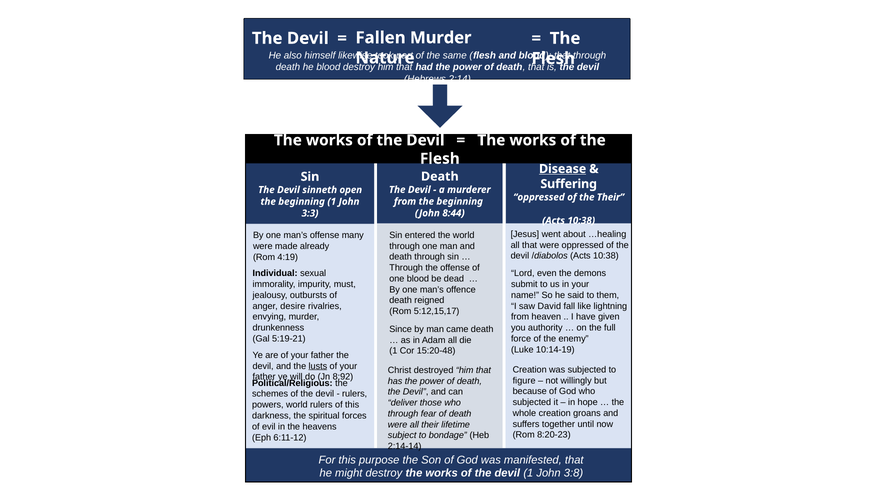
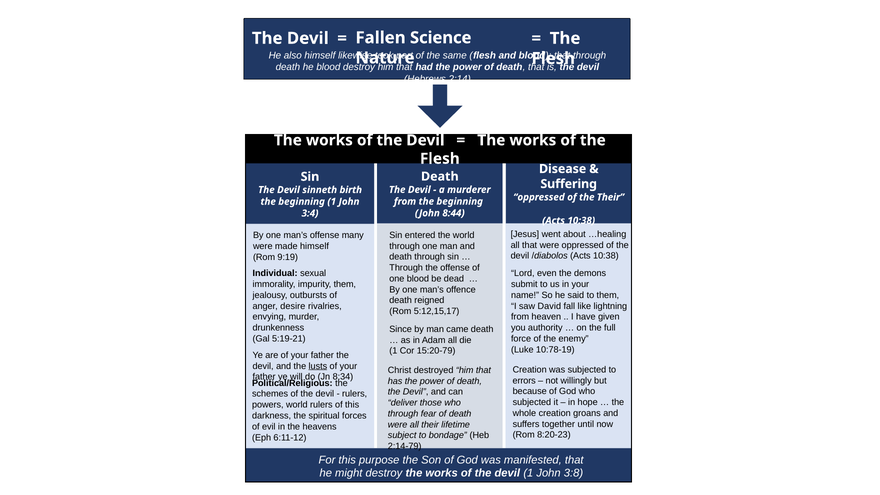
Fallen Murder: Murder -> Science (441, 38)
Disease underline: present -> none (563, 169)
open: open -> birth (351, 190)
3:3: 3:3 -> 3:4 (310, 213)
made already: already -> himself (315, 246)
4:19: 4:19 -> 9:19 (288, 257)
impurity must: must -> them (345, 284)
10:14-19: 10:14-19 -> 10:78-19 (555, 350)
15:20-48: 15:20-48 -> 15:20-79 (436, 351)
8:92: 8:92 -> 8:34 (343, 377)
figure: figure -> errors (524, 381)
2:14-14: 2:14-14 -> 2:14-79 (405, 446)
